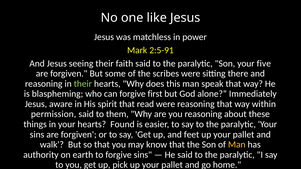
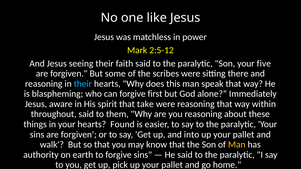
2:5-91: 2:5-91 -> 2:5-12 (162, 50)
their colour: light green -> light blue (83, 84)
read: read -> take (145, 104)
permission: permission -> throughout (54, 114)
feet: feet -> into (192, 135)
